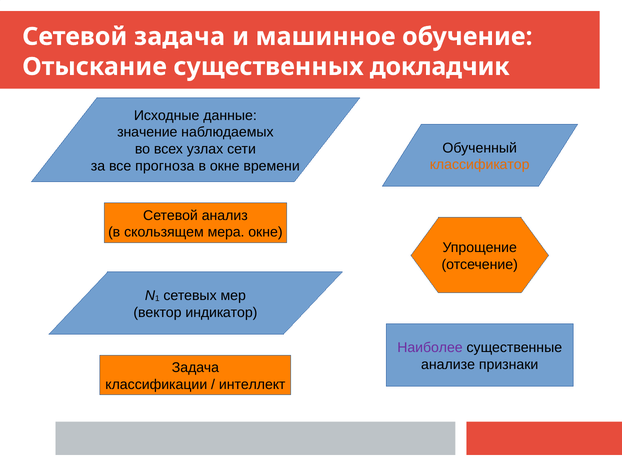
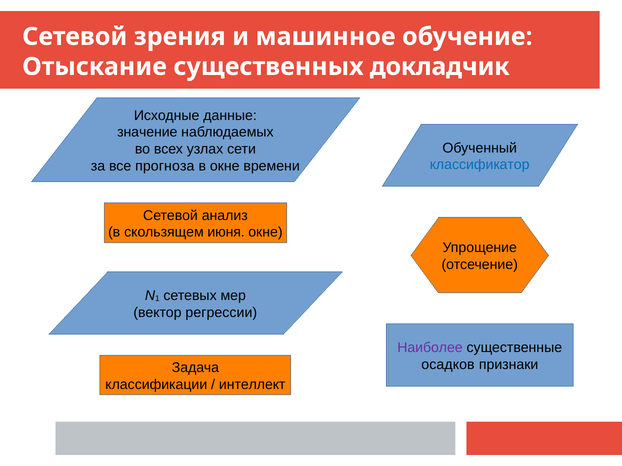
Сетевой задача: задача -> зрения (180, 37)
классификатор colour: orange -> blue (480, 165)
мера: мера -> июня (226, 233)
индикатор: индикатор -> регрессии (221, 313)
анализе: анализе -> осадков (448, 365)
